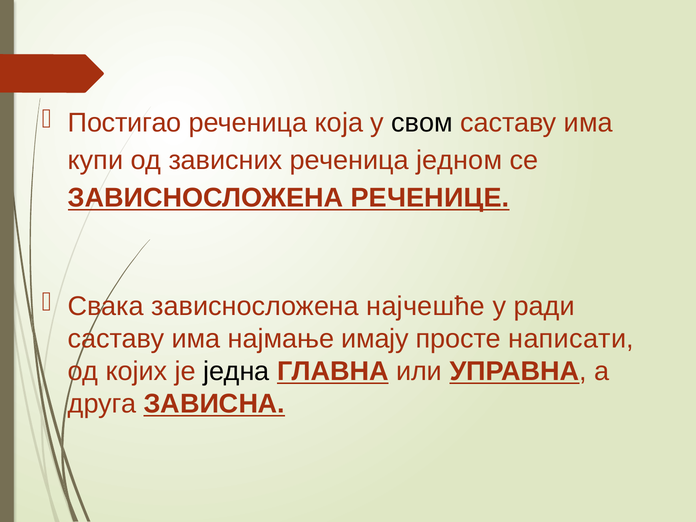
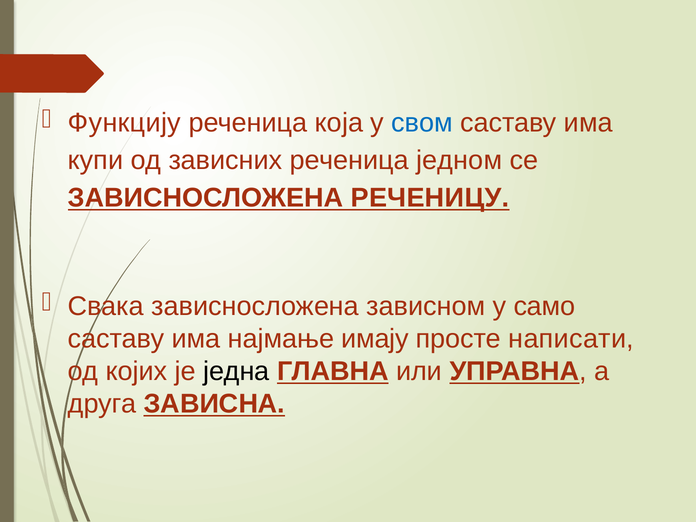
Постигао: Постигао -> Функцију (124, 123)
свом colour: black -> blue (422, 123)
РЕЧЕНИЦЕ: РЕЧЕНИЦЕ -> РЕЧЕНИЦУ (430, 198)
најчешће: најчешће -> зависном (426, 306)
ради: ради -> само (544, 306)
